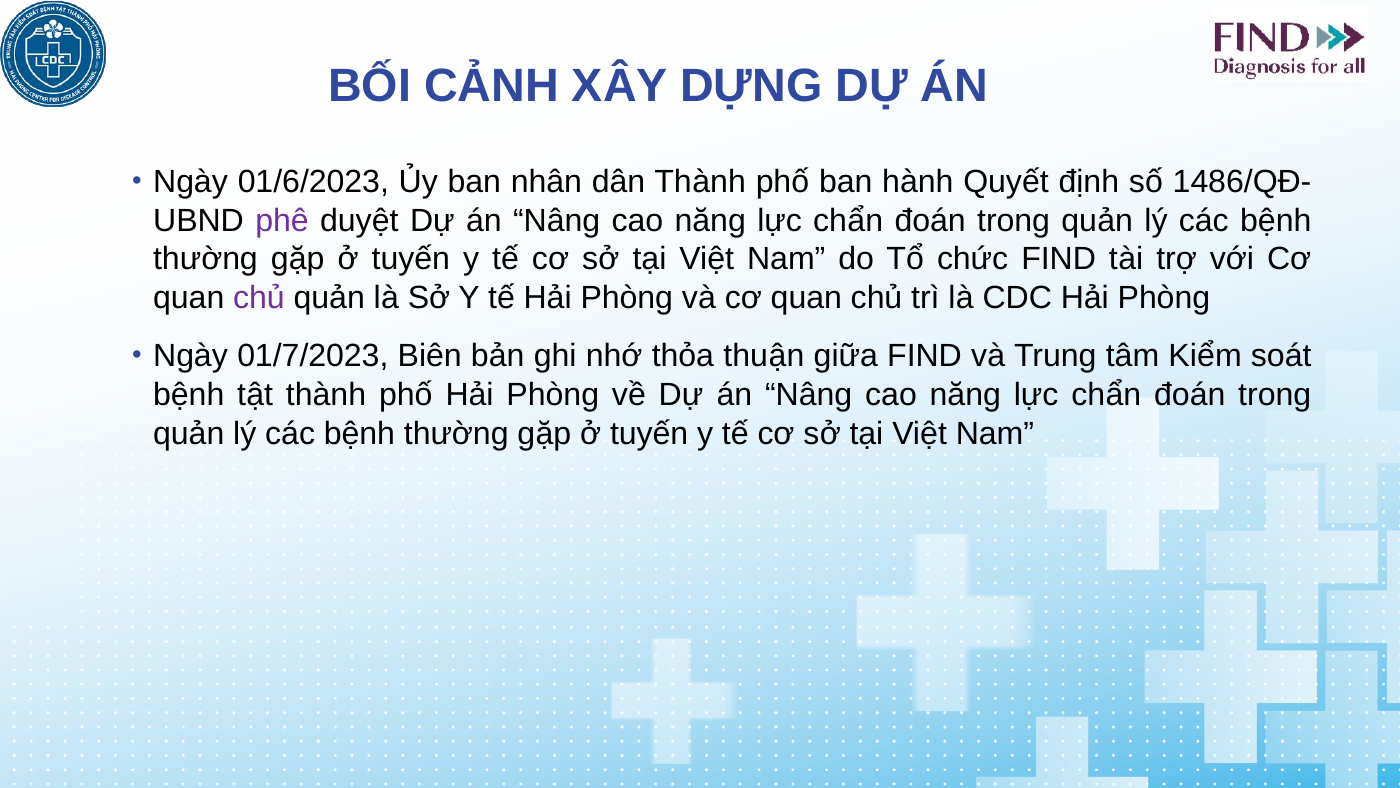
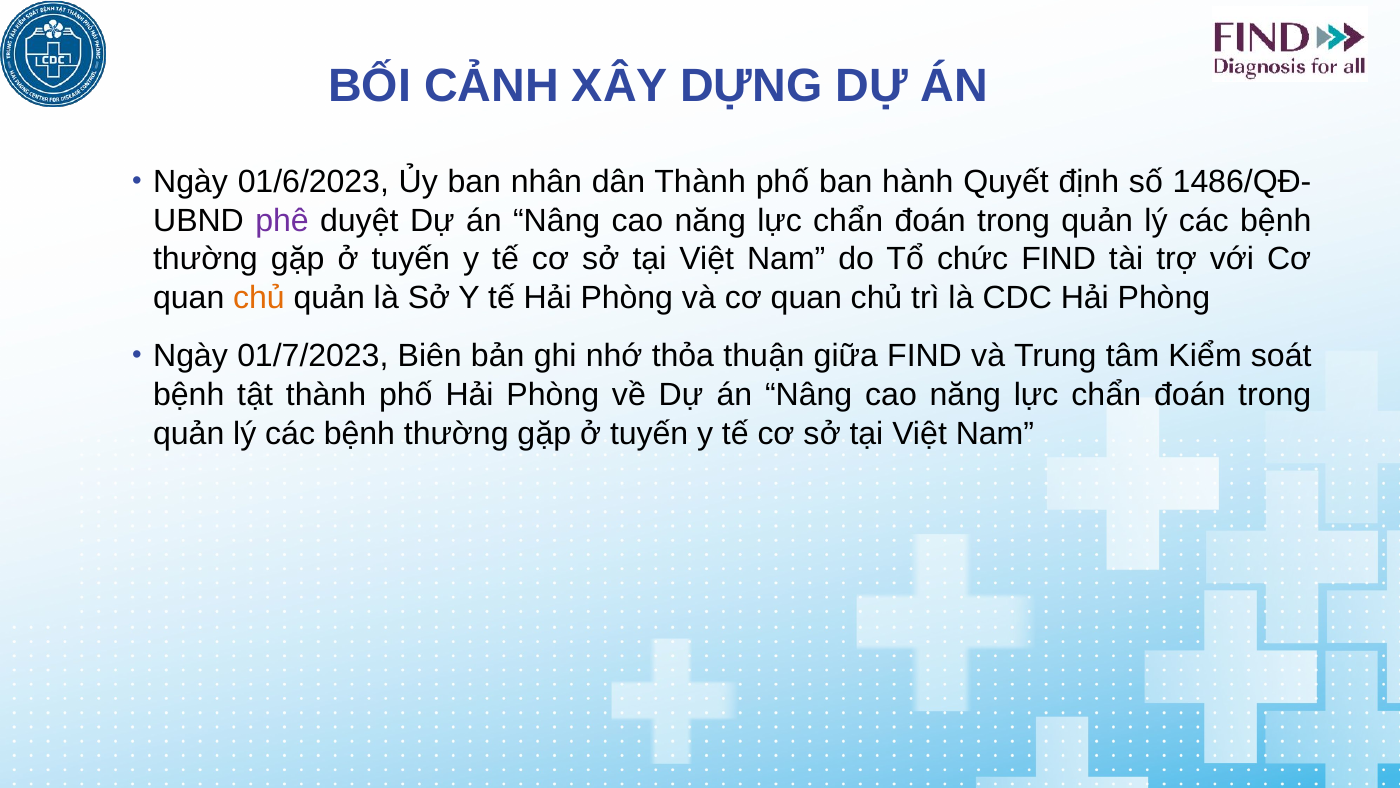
chủ colour: purple -> orange (259, 297)
